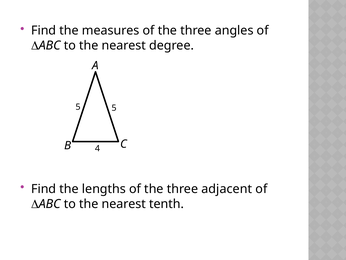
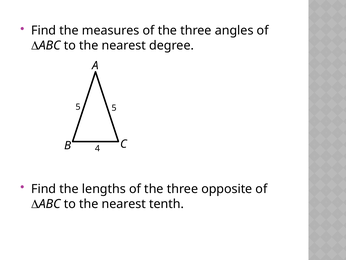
adjacent: adjacent -> opposite (227, 189)
